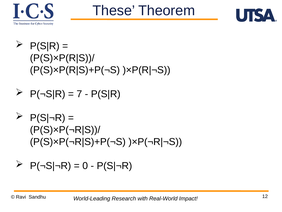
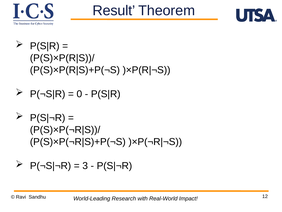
These: These -> Result (114, 11)
7: 7 -> 0 (79, 94)
0: 0 -> 3 (85, 165)
